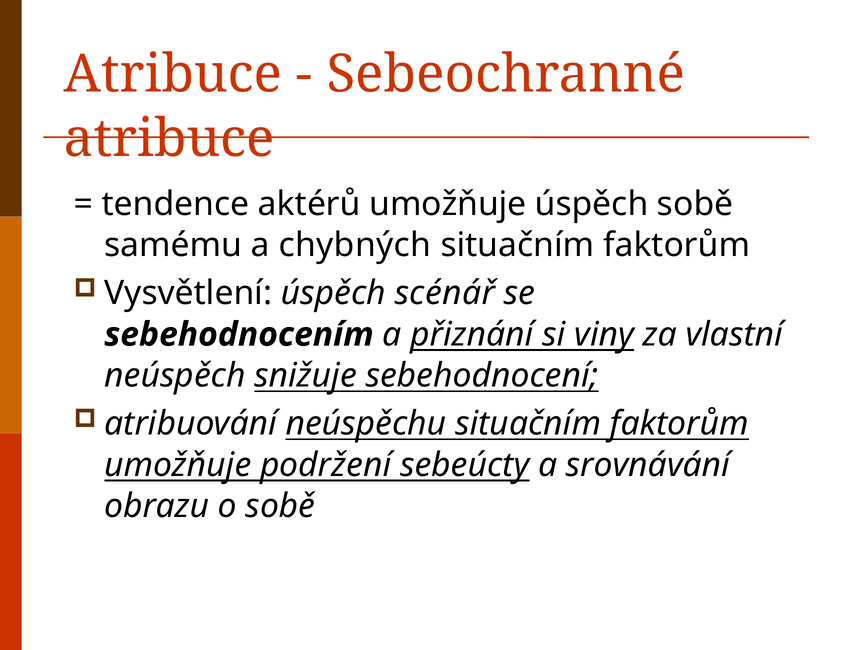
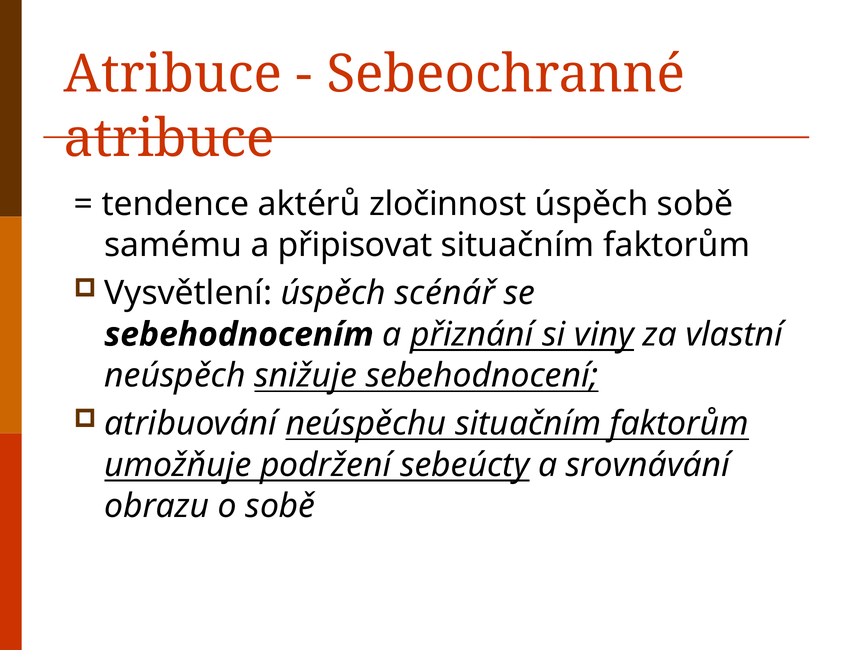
aktérů umožňuje: umožňuje -> zločinnost (448, 204)
chybných: chybných -> připisovat (355, 245)
